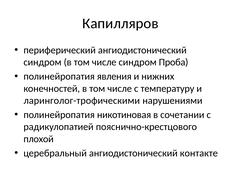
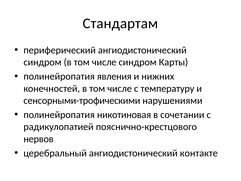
Капилляров: Капилляров -> Стандартам (120, 23)
Проба: Проба -> Карты (173, 62)
ларинголог-трофическими: ларинголог-трофическими -> сенсорными-трофическими (82, 100)
плохой: плохой -> нервов (39, 139)
